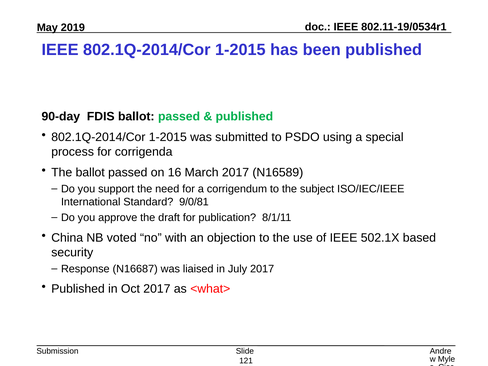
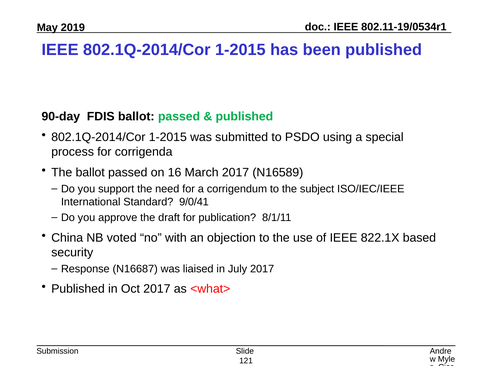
9/0/81: 9/0/81 -> 9/0/41 (194, 202)
502.1X: 502.1X -> 822.1X (380, 238)
